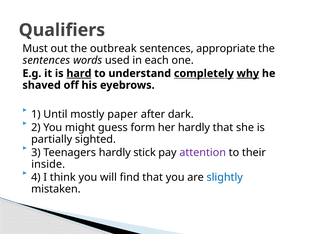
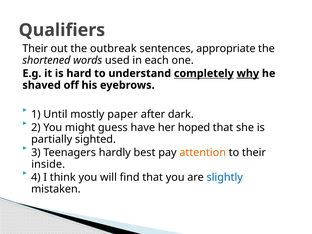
Must: Must -> Their (35, 49)
sentences: sentences -> shortened (46, 60)
hard underline: present -> none (79, 73)
form: form -> have (143, 128)
her hardly: hardly -> hoped (194, 128)
stick: stick -> best (144, 152)
attention colour: purple -> orange (203, 152)
